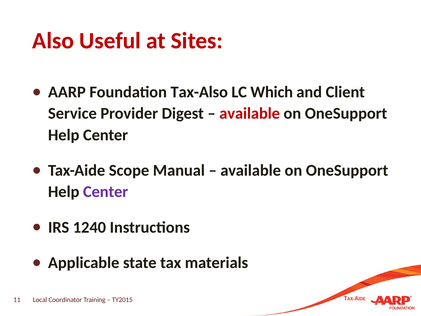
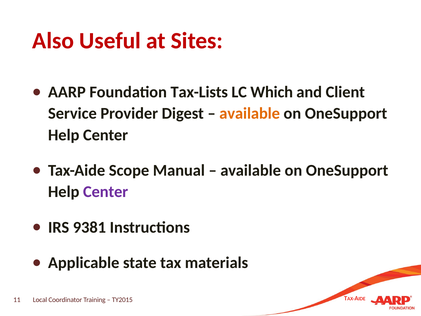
Tax-Also: Tax-Also -> Tax-Lists (199, 92)
available colour: red -> orange (250, 113)
1240: 1240 -> 9381 (89, 227)
